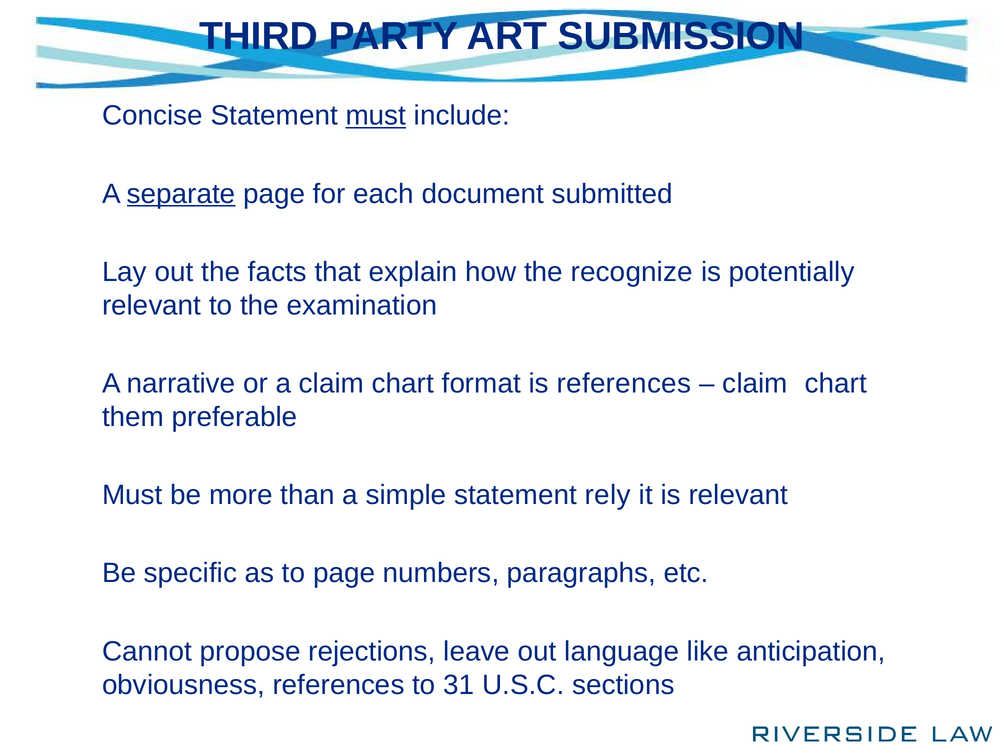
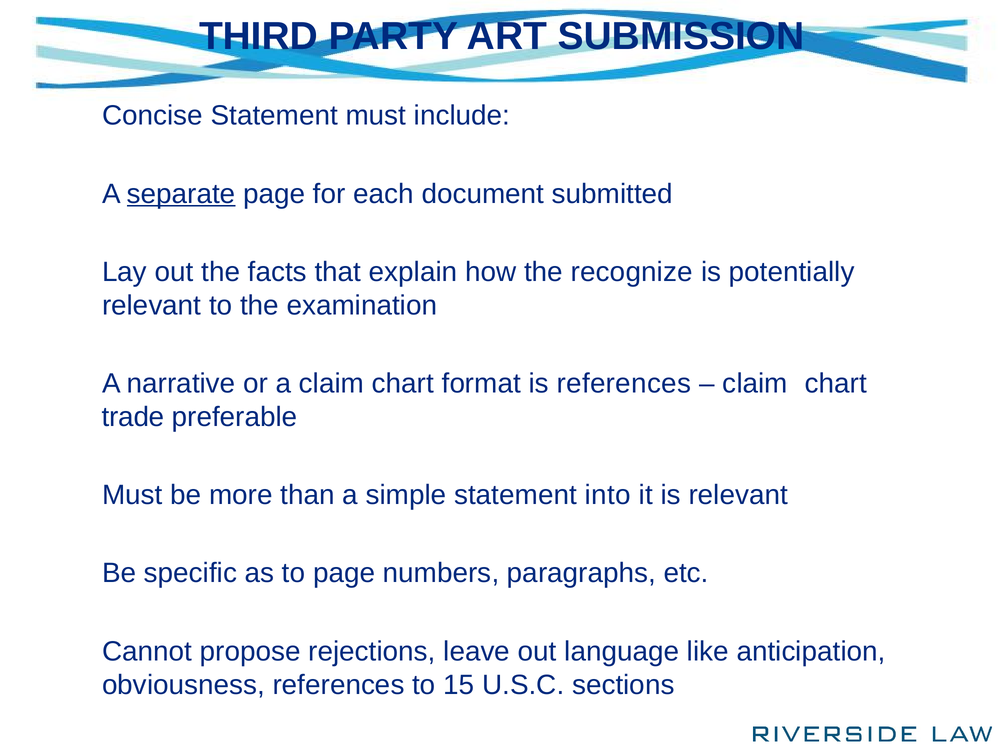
must underline: present -> none (376, 116)
them: them -> trade (133, 417)
rely: rely -> into (608, 495)
31: 31 -> 15 (459, 685)
